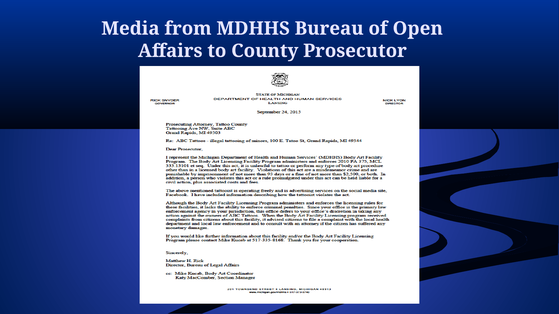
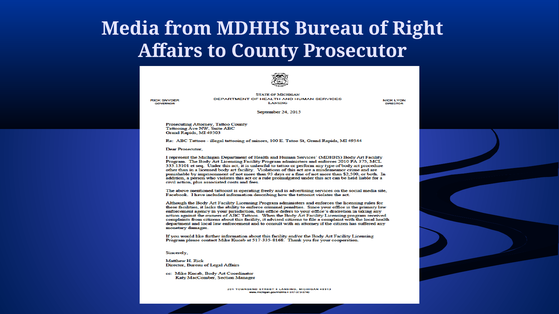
Open: Open -> Right (418, 29)
